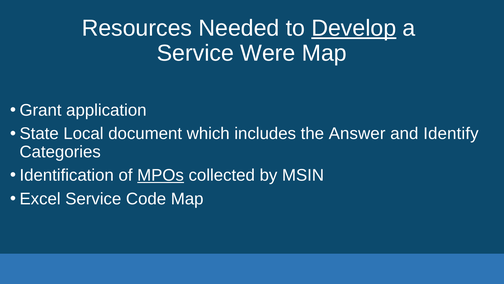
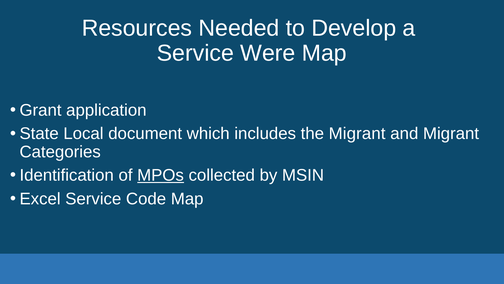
Develop underline: present -> none (354, 28)
the Answer: Answer -> Migrant (357, 134)
and Identify: Identify -> Migrant (451, 134)
